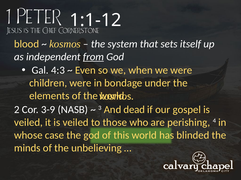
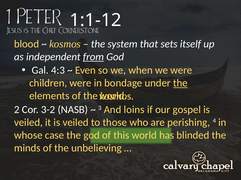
the underline: none -> present (180, 83)
3-9: 3-9 -> 3-2 (48, 110)
dead: dead -> loins (134, 110)
